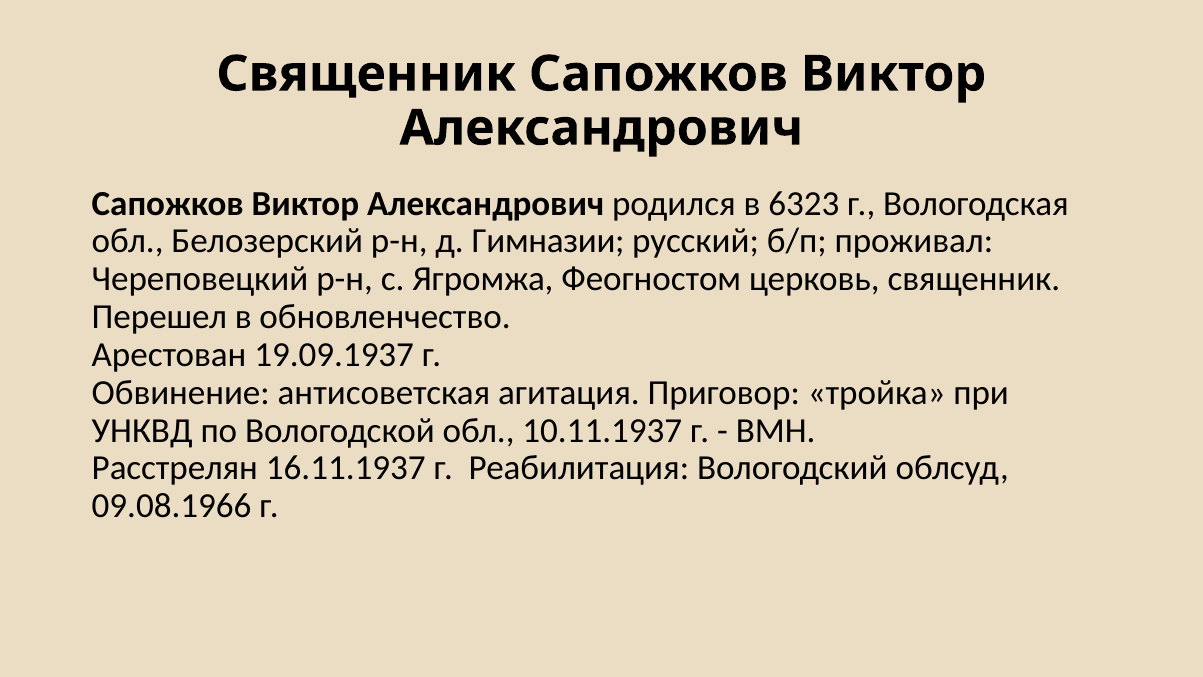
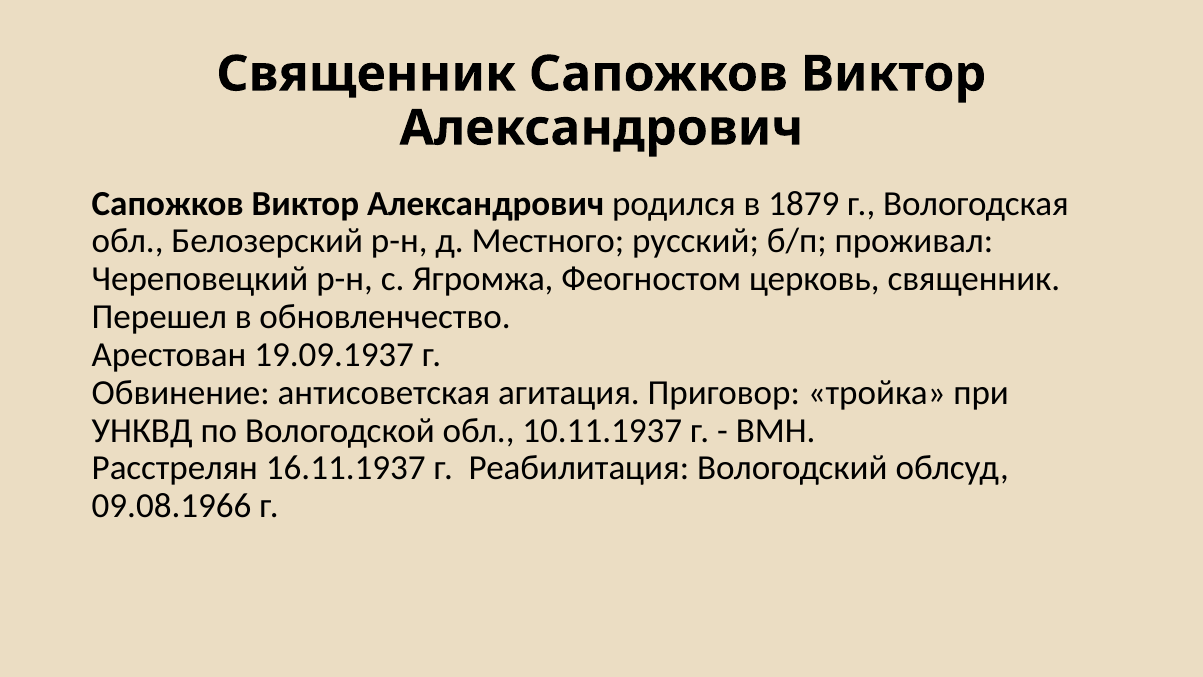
6323: 6323 -> 1879 (804, 203)
Гимназии: Гимназии -> Местного (548, 241)
